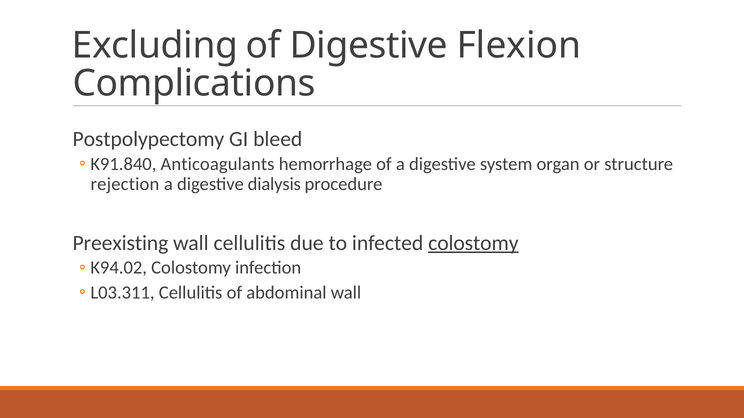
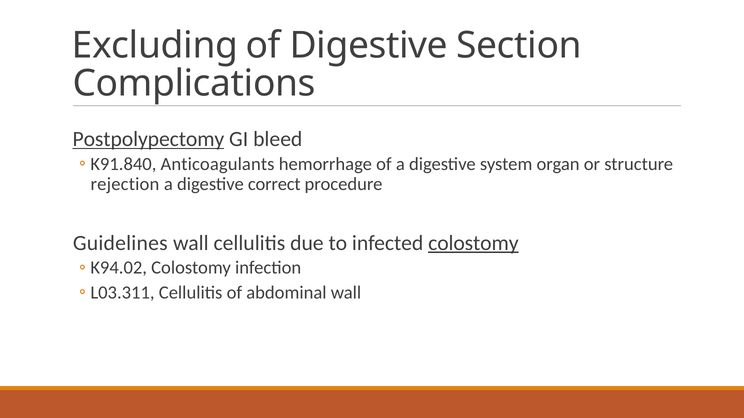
Flexion: Flexion -> Section (519, 45)
Postpolypectomy underline: none -> present (148, 139)
dialysis: dialysis -> correct (274, 184)
Preexisting: Preexisting -> Guidelines (120, 243)
